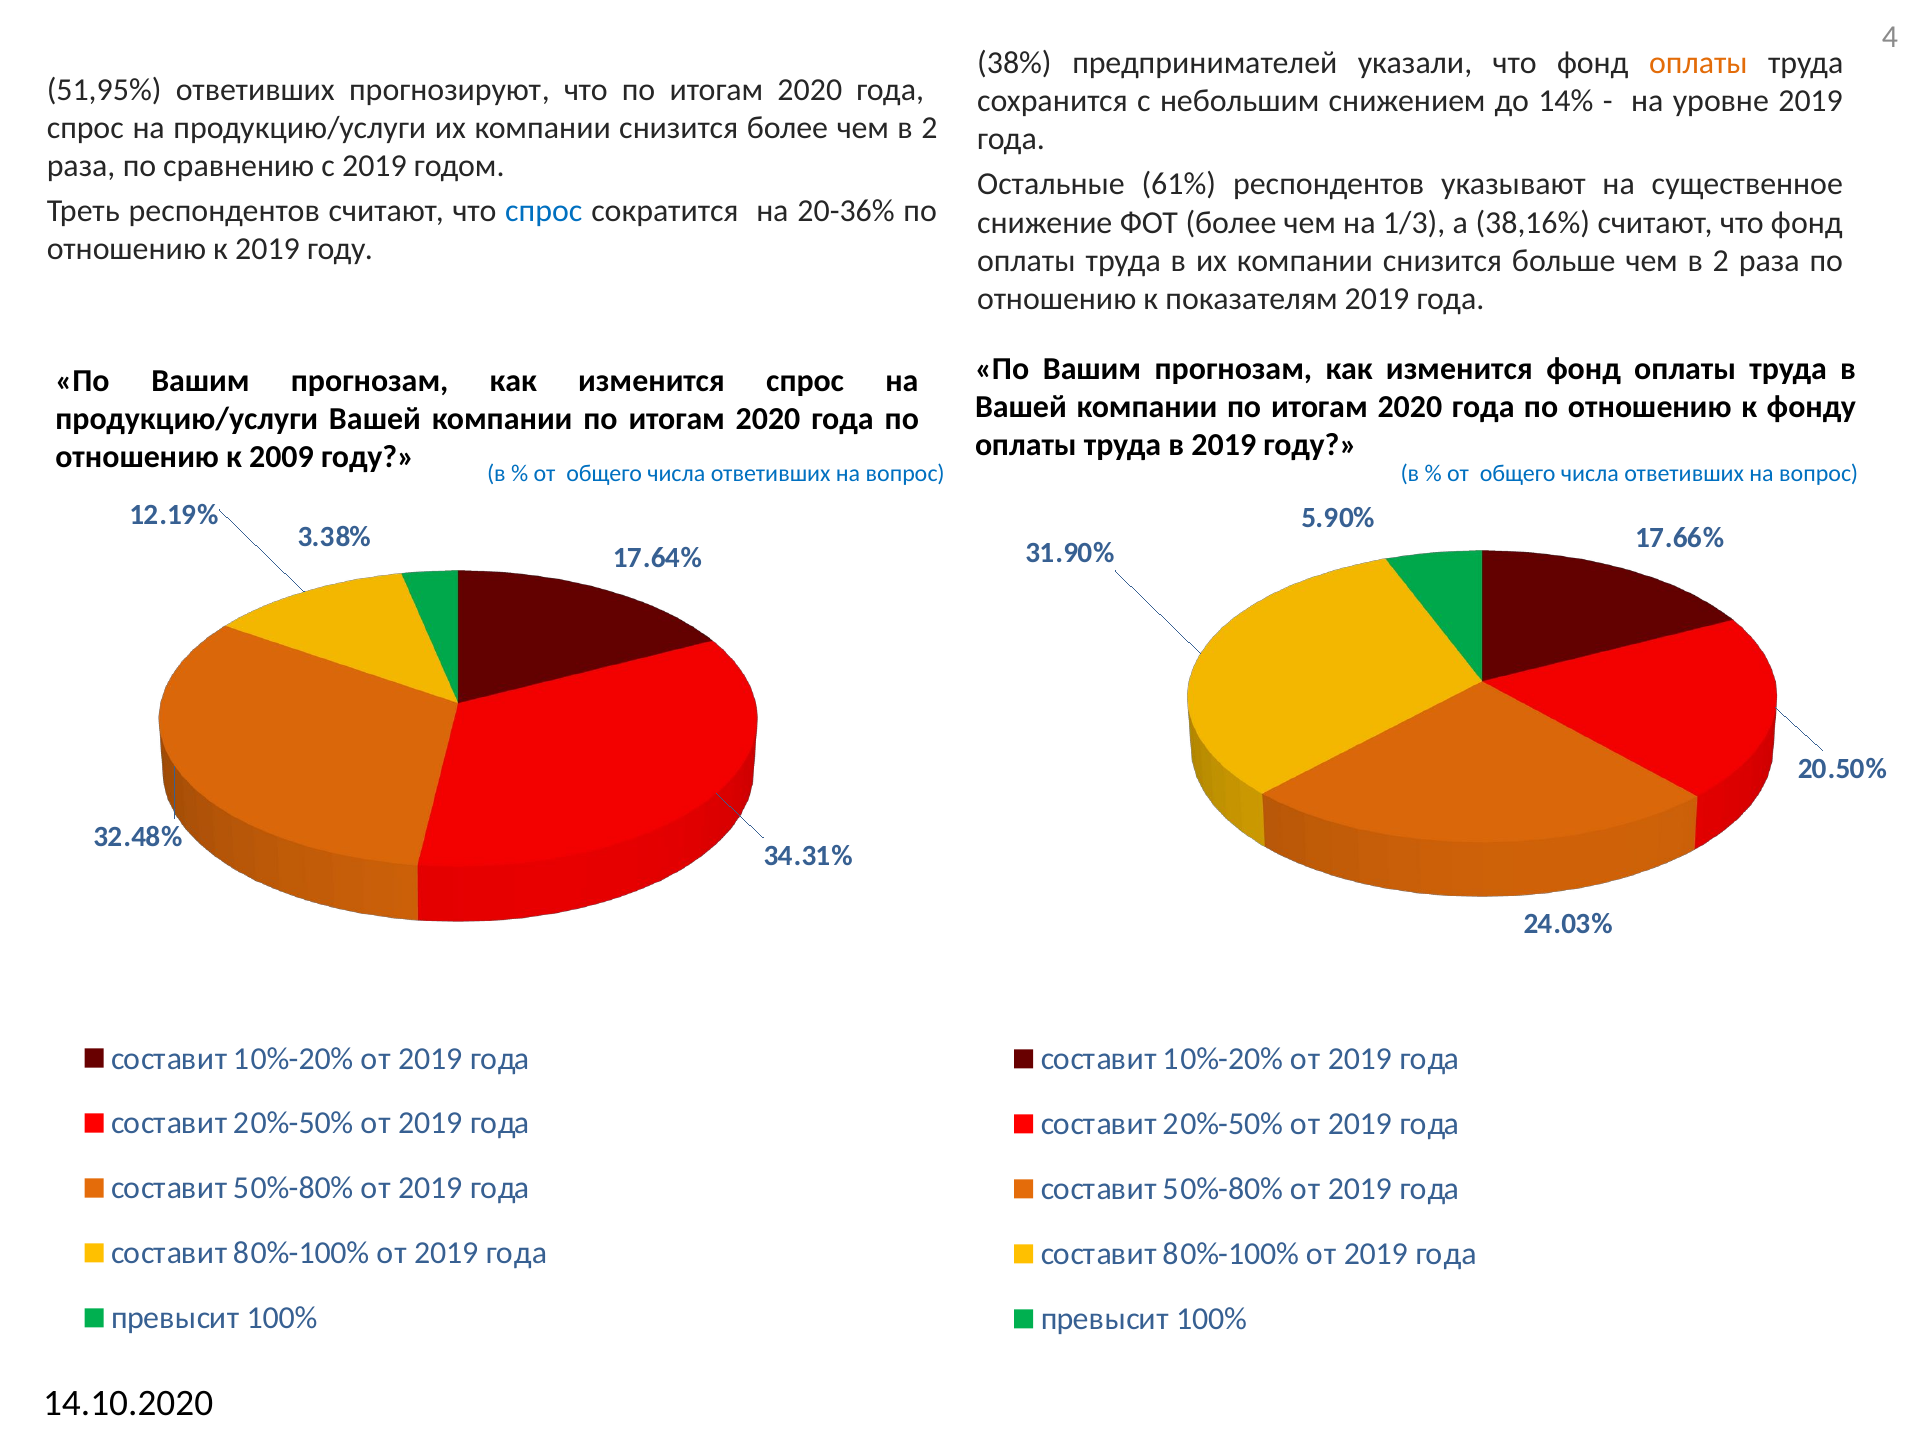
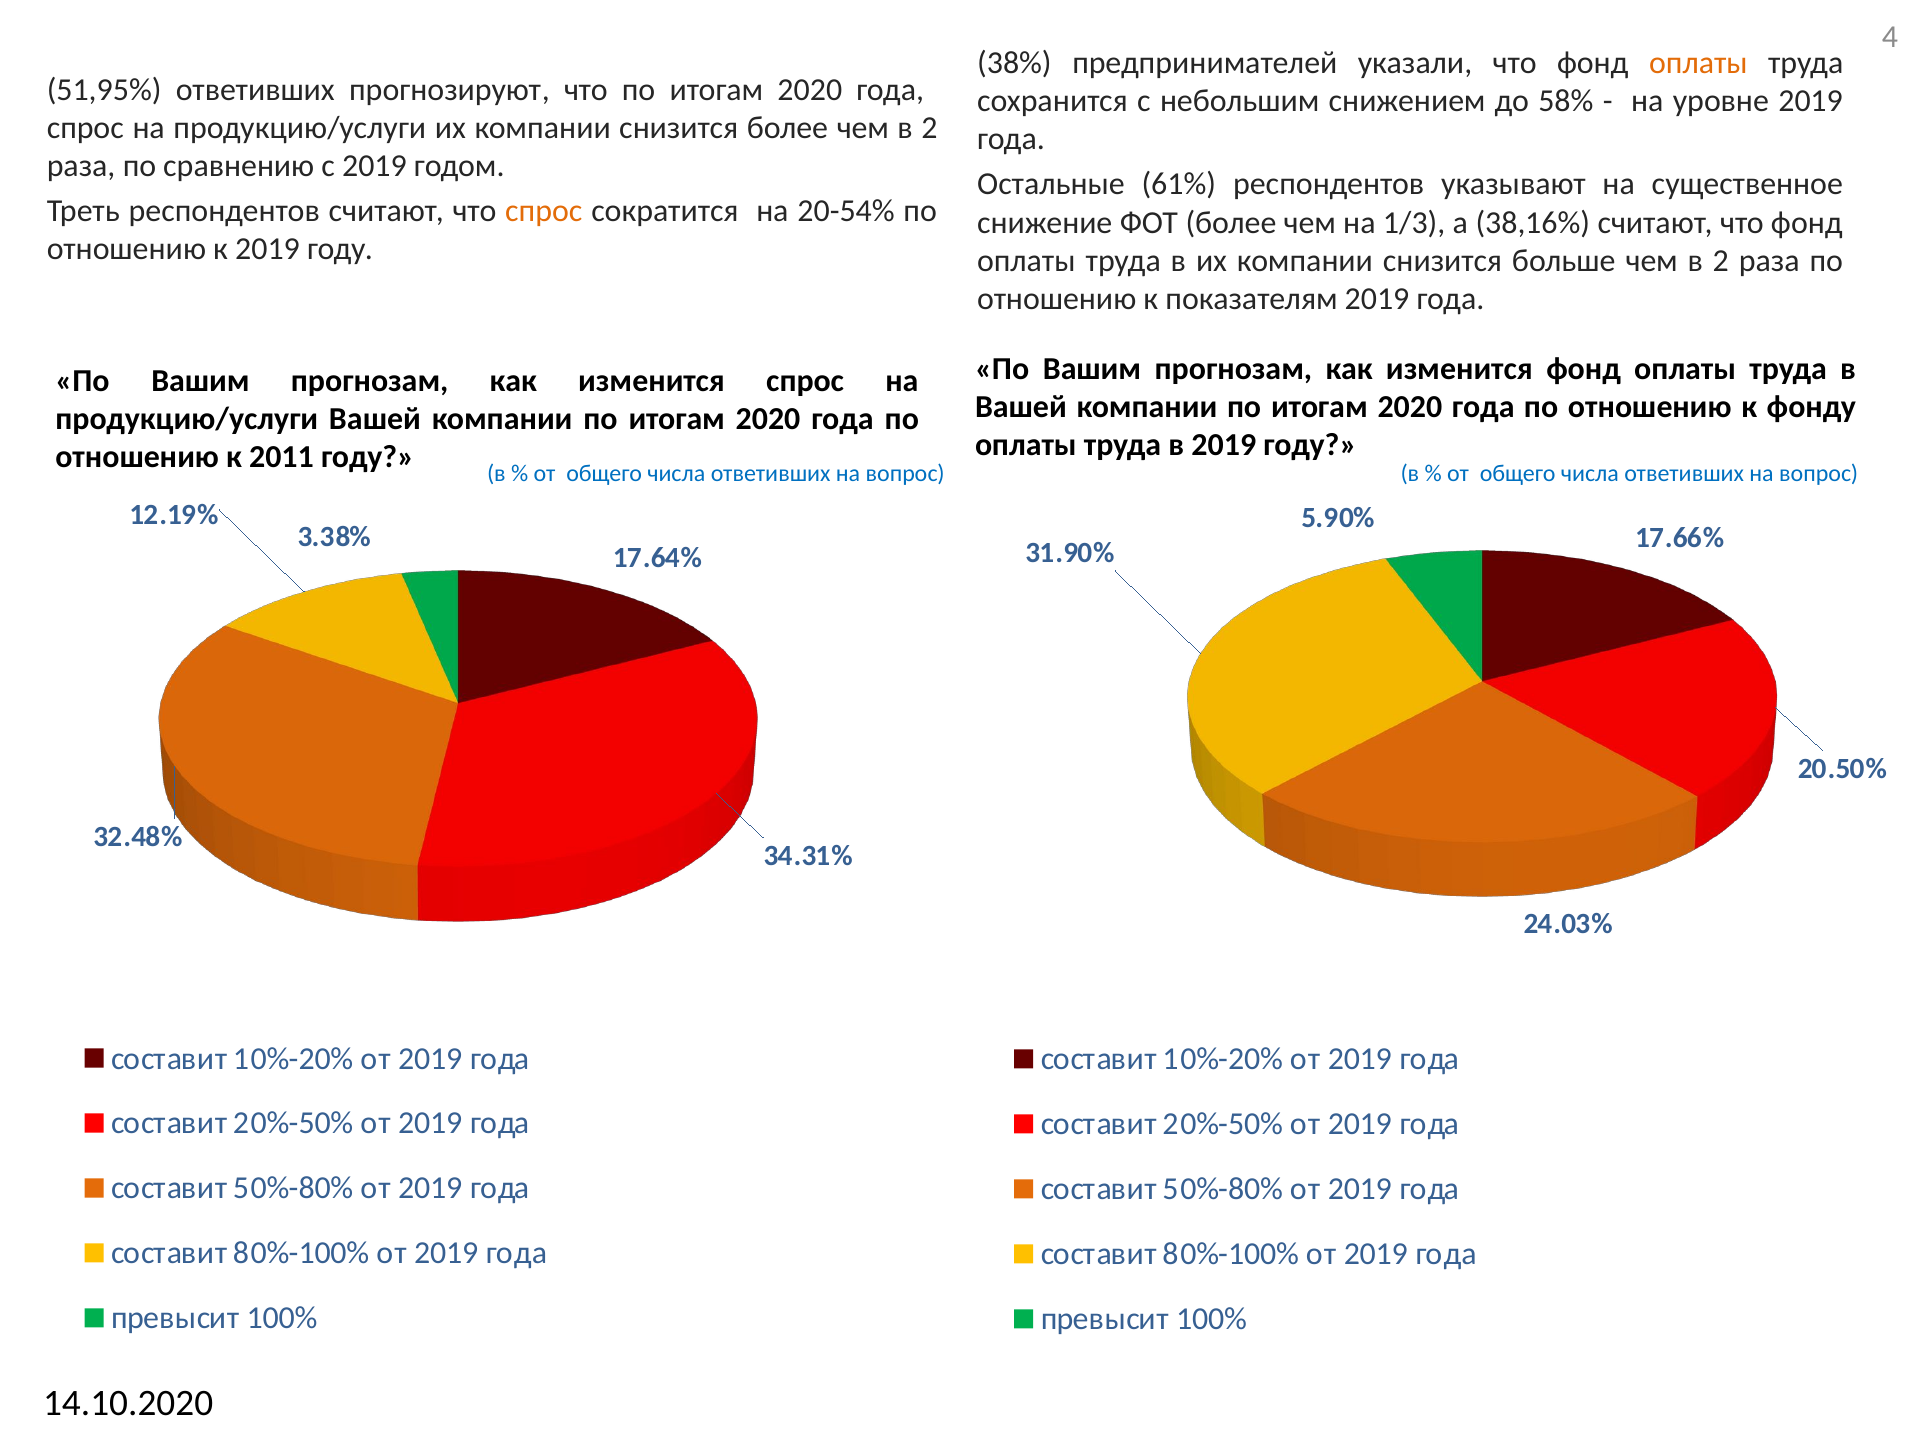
14%: 14% -> 58% (1566, 101)
спрос colour: blue -> orange (544, 211)
20-36%: 20-36% -> 20-54% (846, 211)
2009: 2009 -> 2011 (281, 457)
